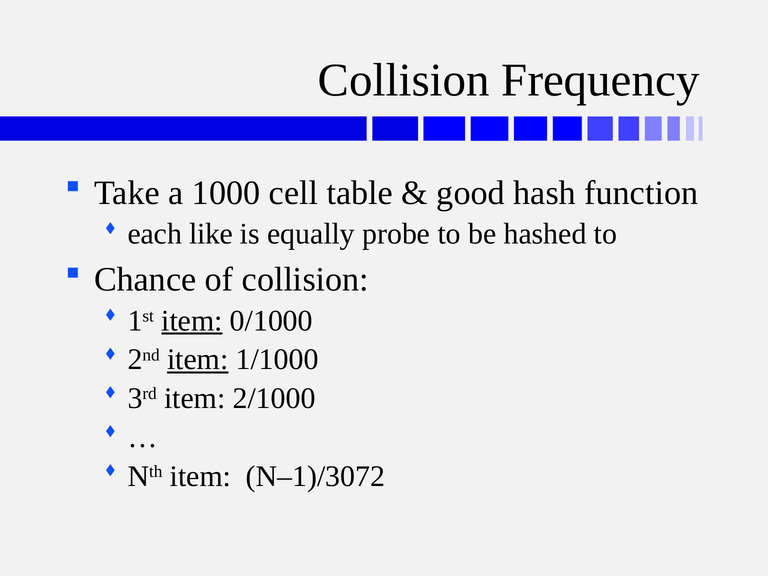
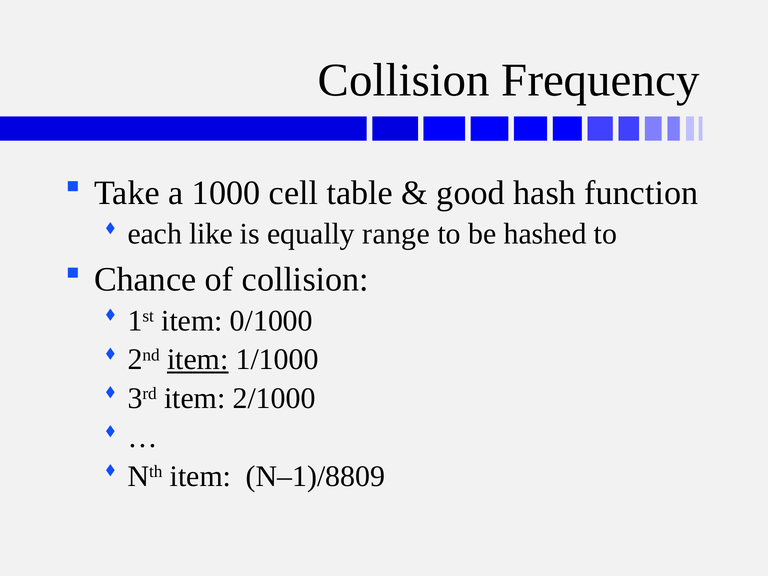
probe: probe -> range (396, 234)
item underline: present -> none (192, 321)
N–1)/3072: N–1)/3072 -> N–1)/8809 (316, 476)
